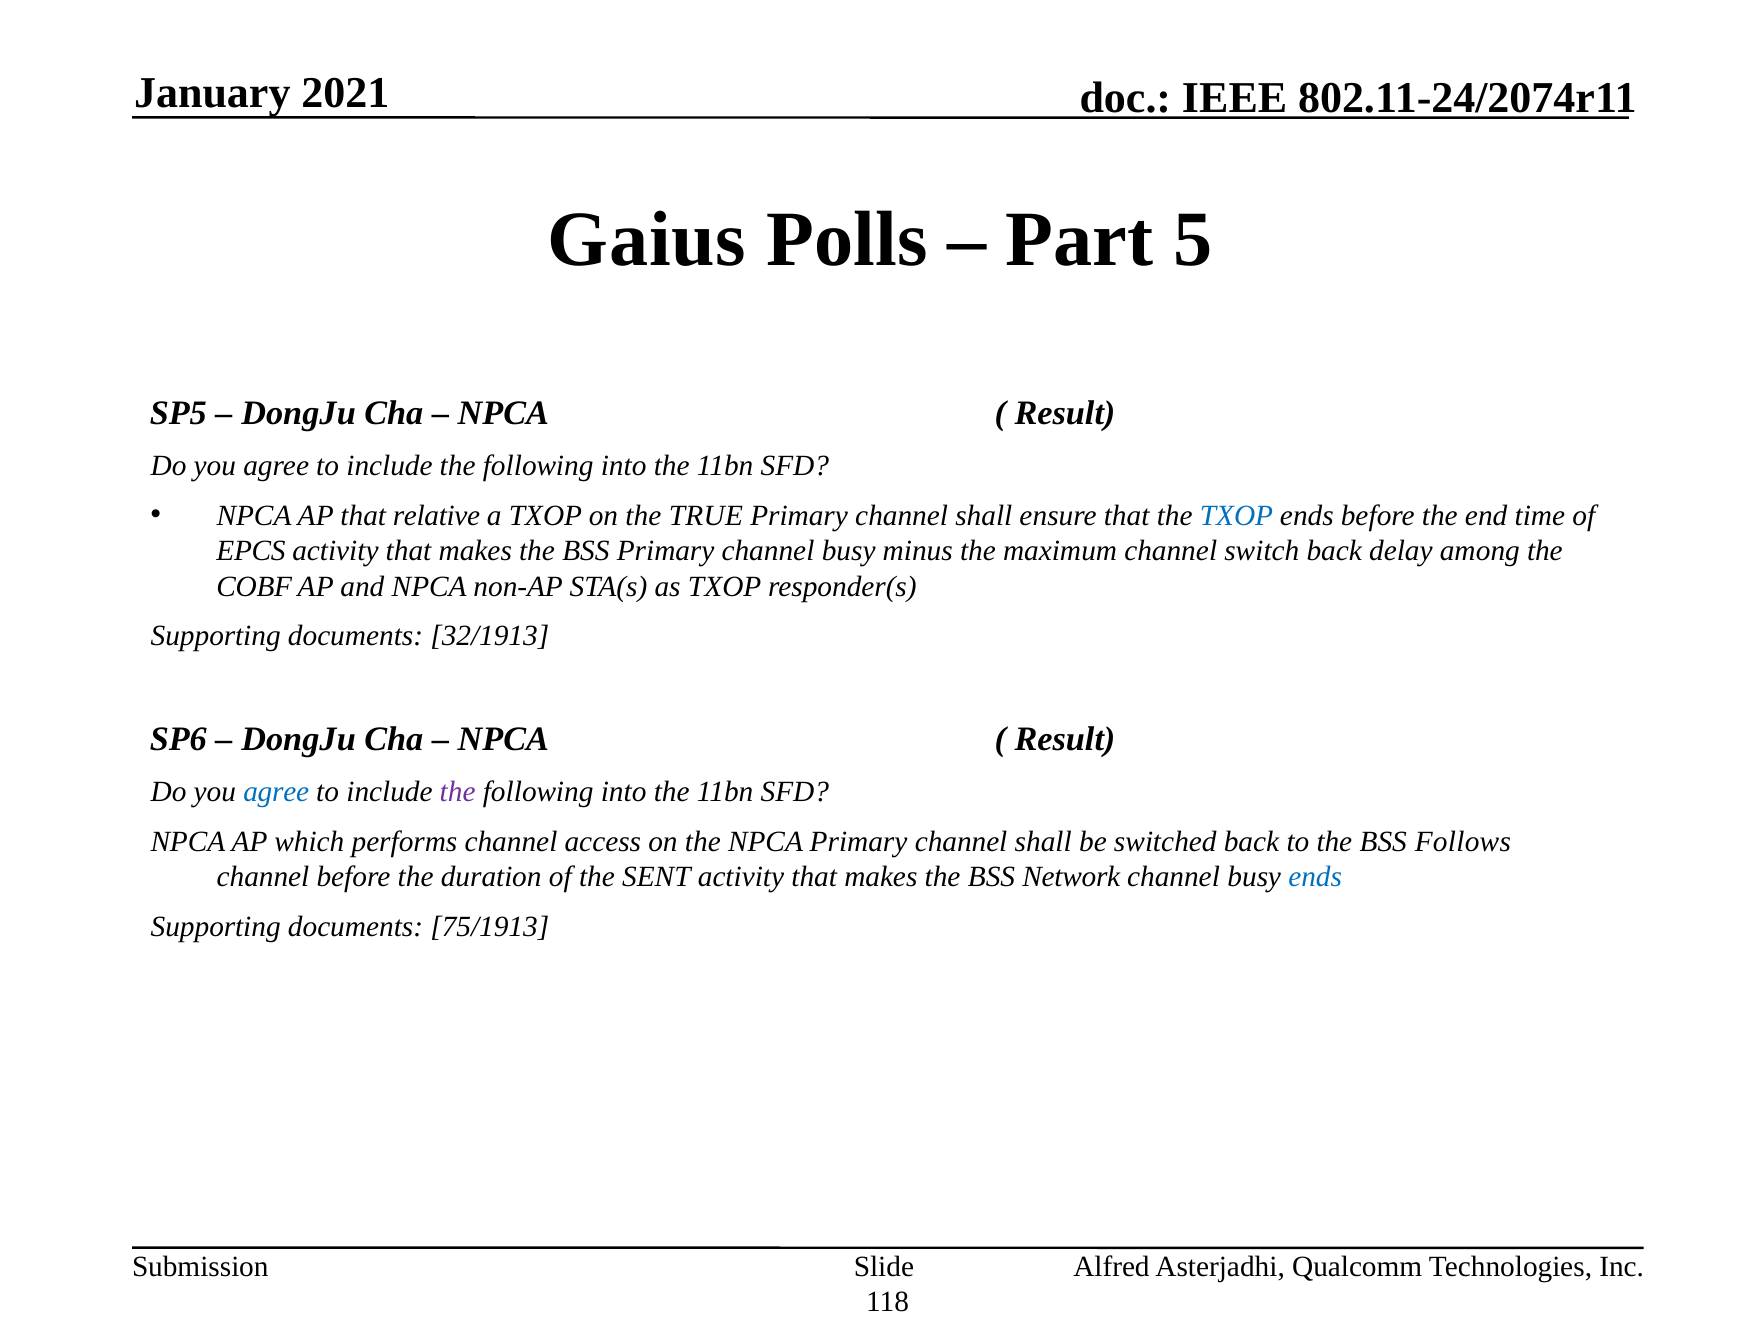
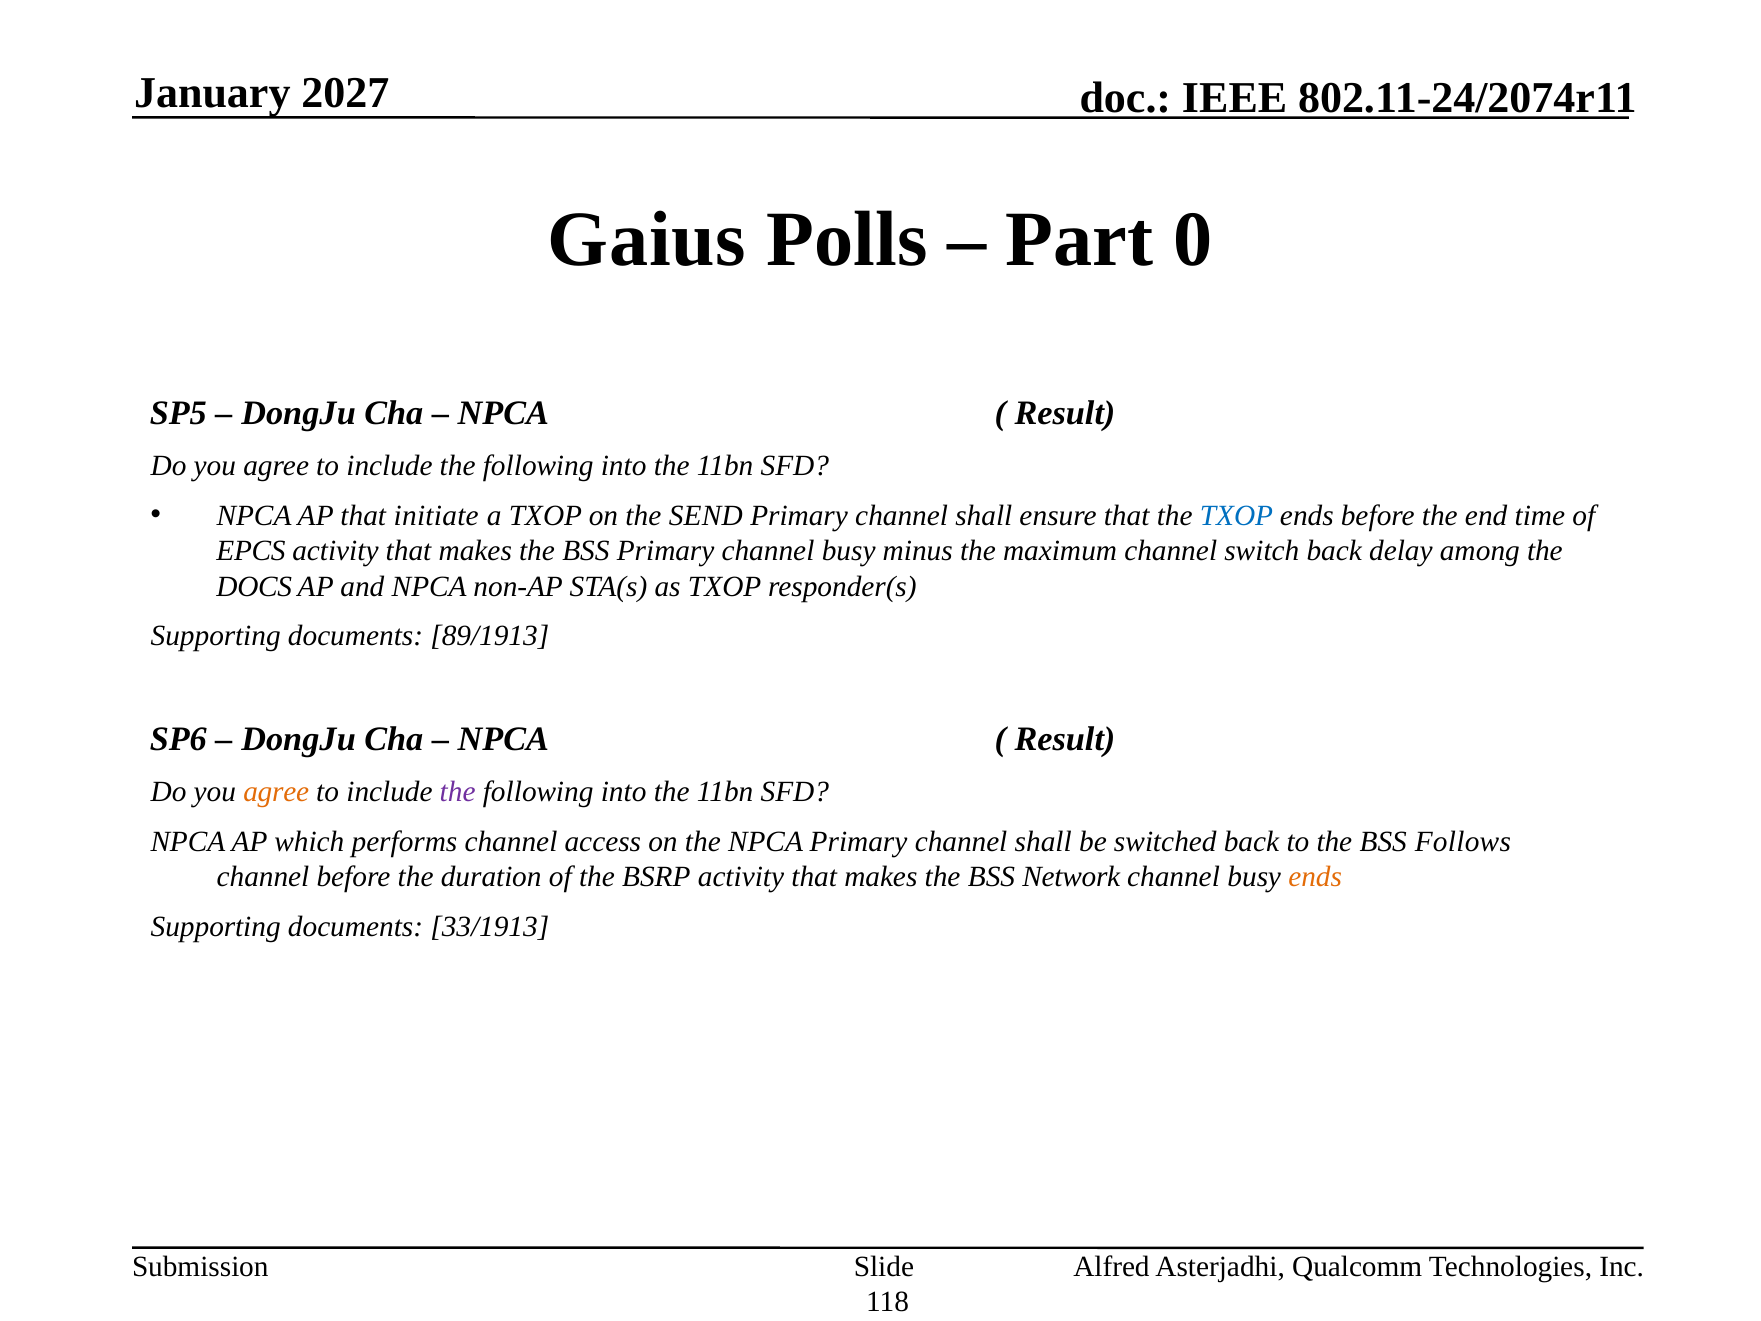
2021: 2021 -> 2027 (345, 93)
5: 5 -> 0 (1193, 240)
relative: relative -> initiate (436, 516)
TRUE: TRUE -> SEND (706, 516)
COBF: COBF -> DOCS (254, 586)
32/1913: 32/1913 -> 89/1913 (490, 636)
agree colour: blue -> orange (276, 792)
SENT: SENT -> BSRP (656, 877)
ends colour: blue -> orange (1315, 877)
75/1913: 75/1913 -> 33/1913 (490, 927)
